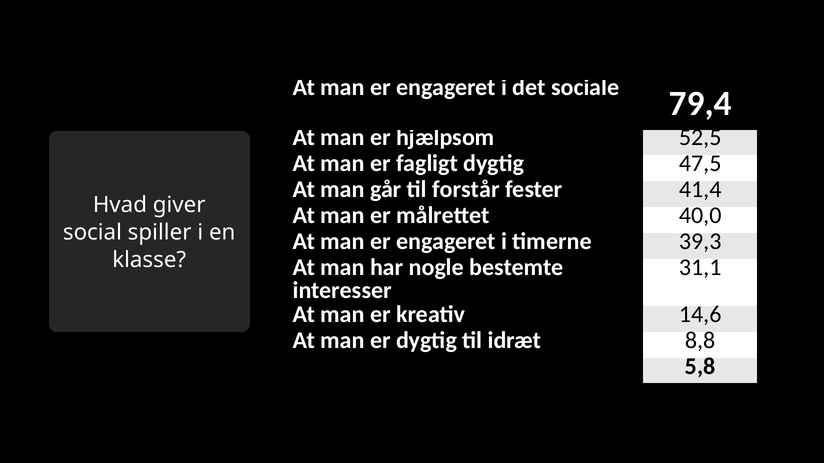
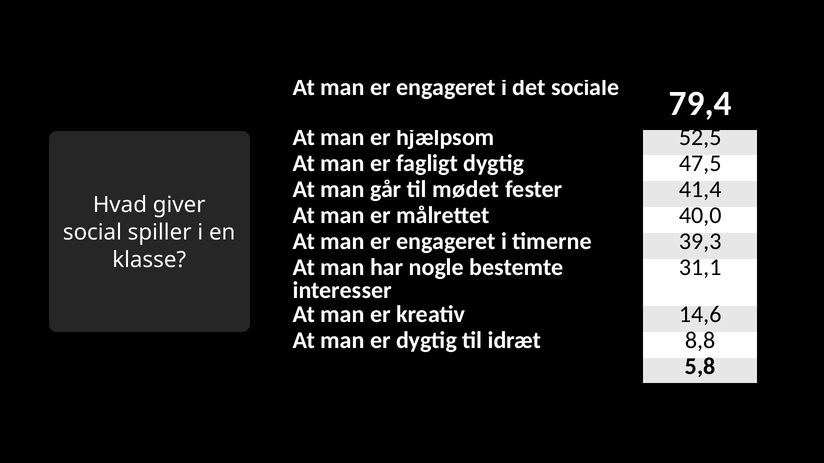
forstår: forstår -> mødet (466, 190)
